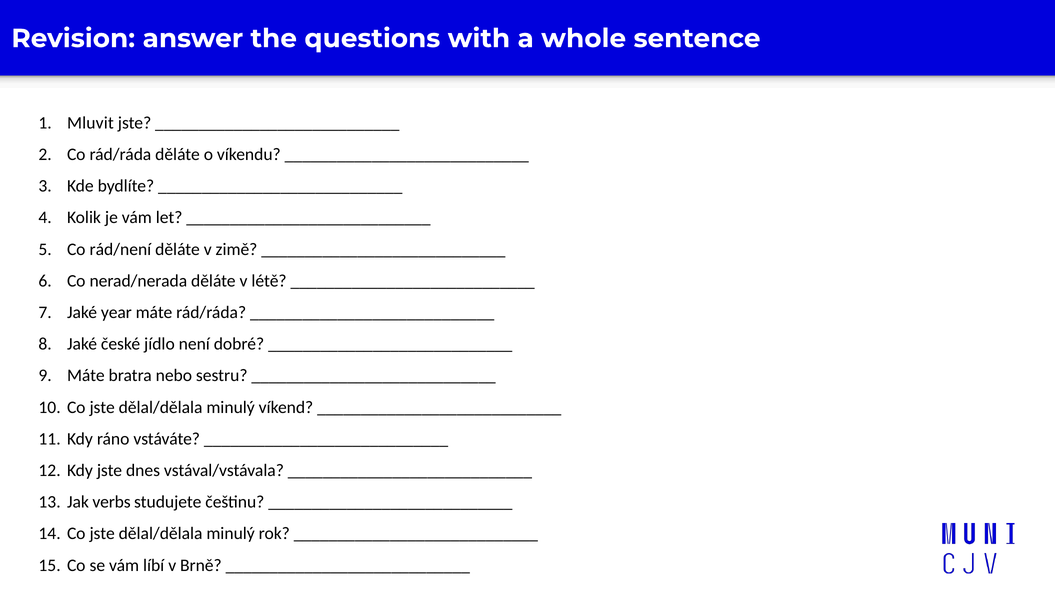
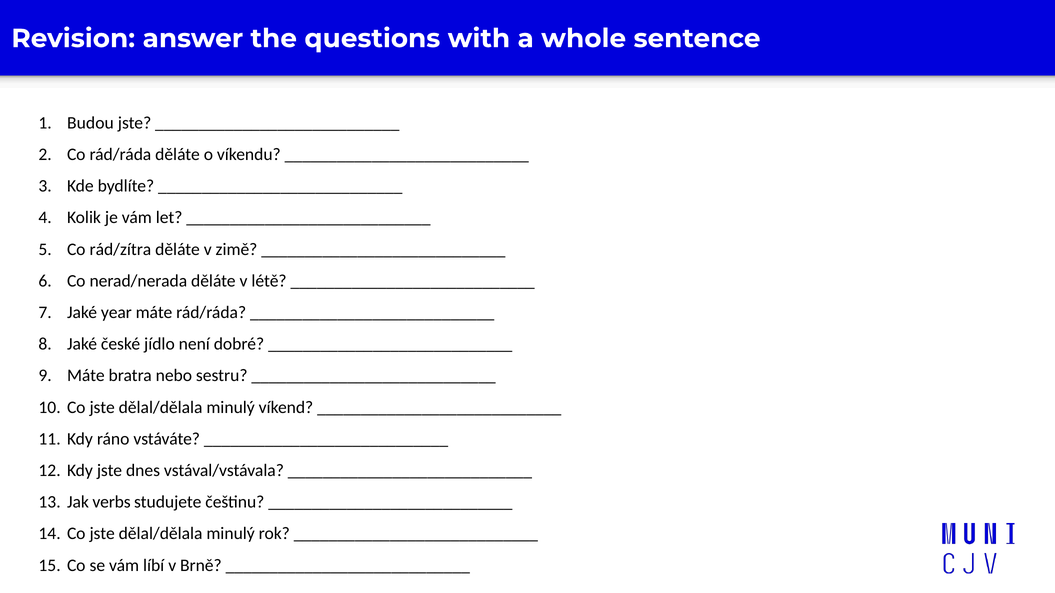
Mluvit: Mluvit -> Budou (90, 123)
rád/není: rád/není -> rád/zítra (120, 249)
